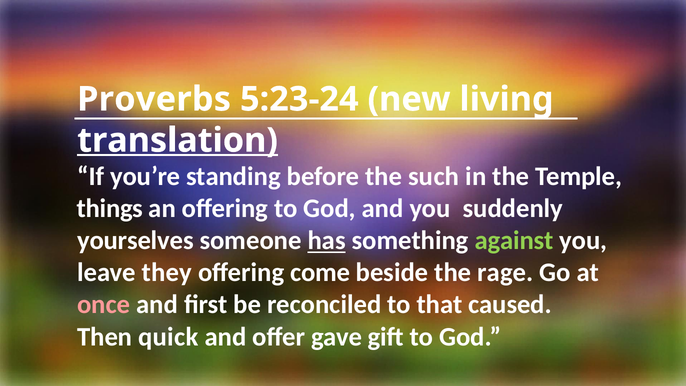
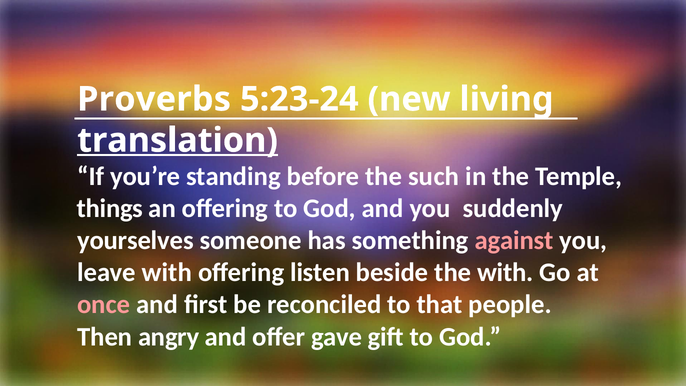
has underline: present -> none (327, 241)
against colour: light green -> pink (514, 241)
leave they: they -> with (167, 273)
come: come -> listen (320, 273)
the rage: rage -> with (505, 273)
caused: caused -> people (510, 305)
quick: quick -> angry (169, 337)
